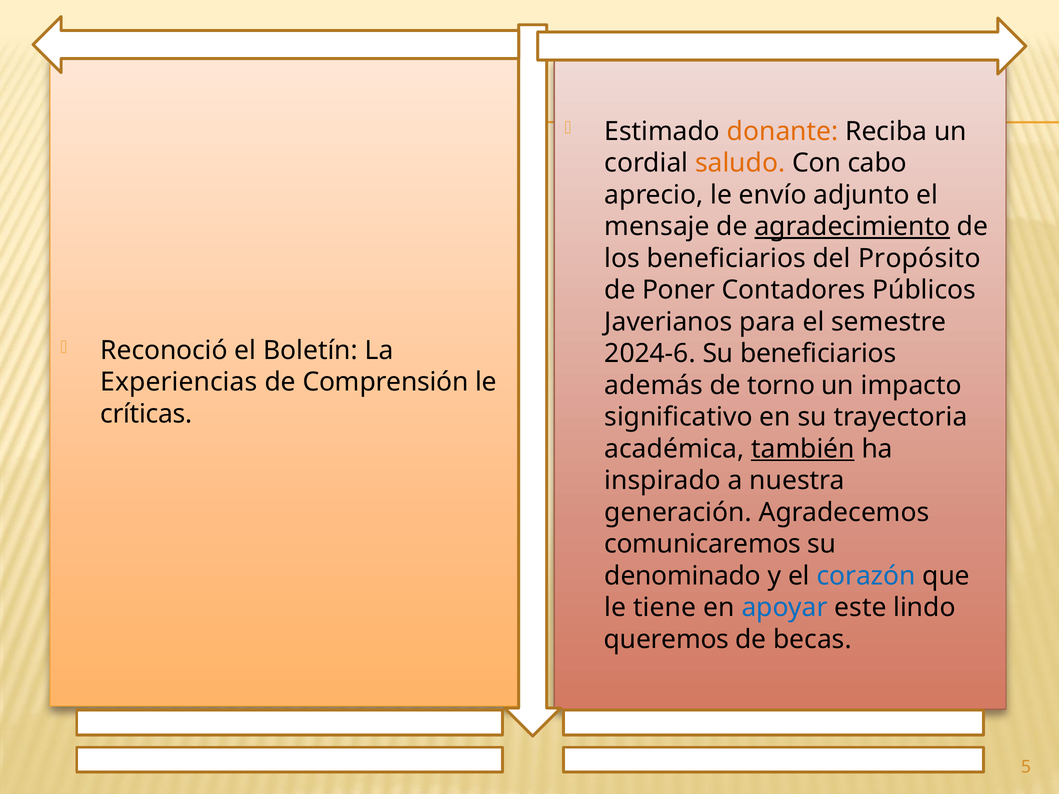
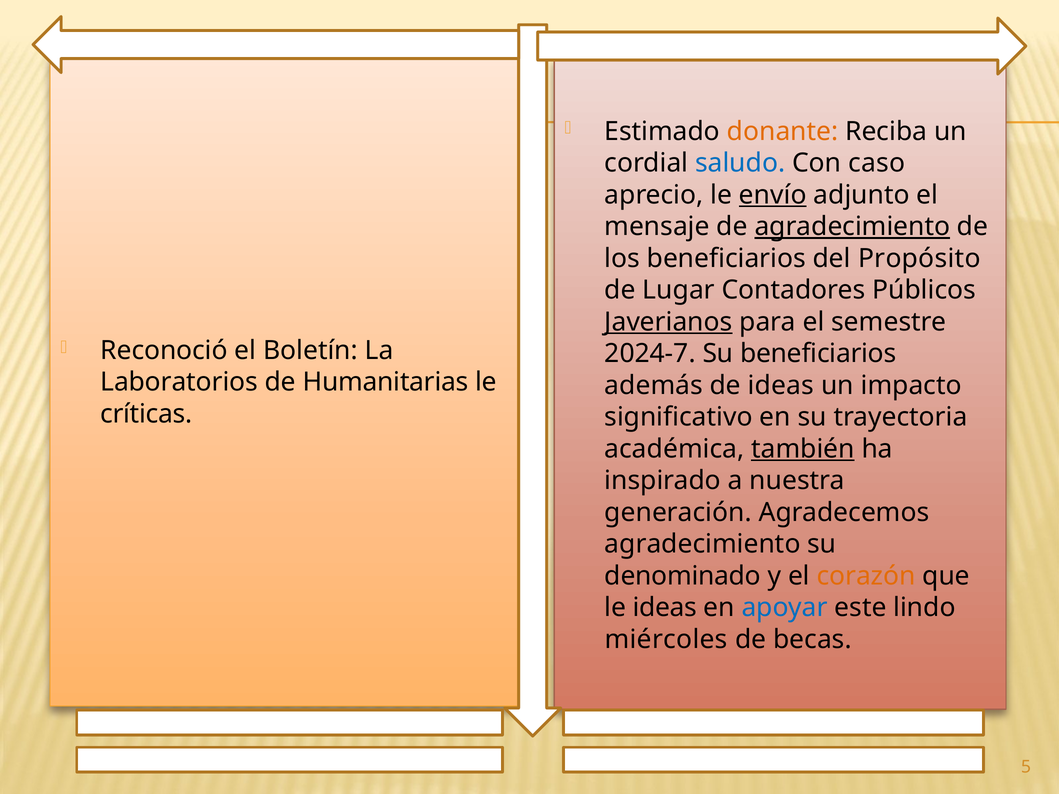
saludo colour: orange -> blue (740, 163)
cabo: cabo -> caso (877, 163)
envío underline: none -> present (773, 195)
Poner: Poner -> Lugar (679, 290)
Javerianos underline: none -> present (668, 322)
2024-6: 2024-6 -> 2024-7 (650, 354)
Experiencias: Experiencias -> Laboratorios (179, 382)
Comprensión: Comprensión -> Humanitarias (386, 382)
de torno: torno -> ideas (781, 386)
comunicaremos: comunicaremos -> agradecimiento (703, 544)
corazón colour: blue -> orange (866, 576)
le tiene: tiene -> ideas (665, 608)
queremos: queremos -> miércoles (666, 640)
